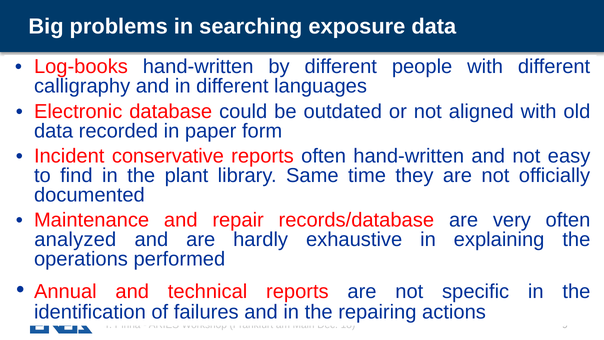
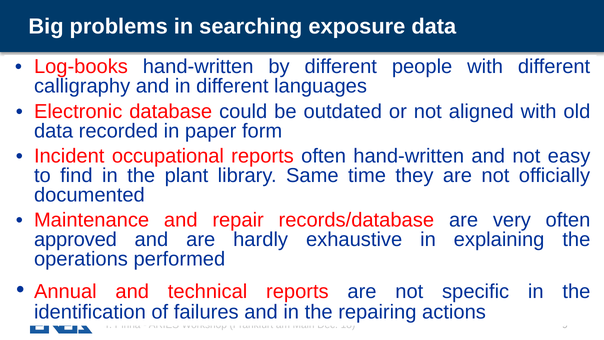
conservative: conservative -> occupational (168, 156)
analyzed: analyzed -> approved (75, 240)
